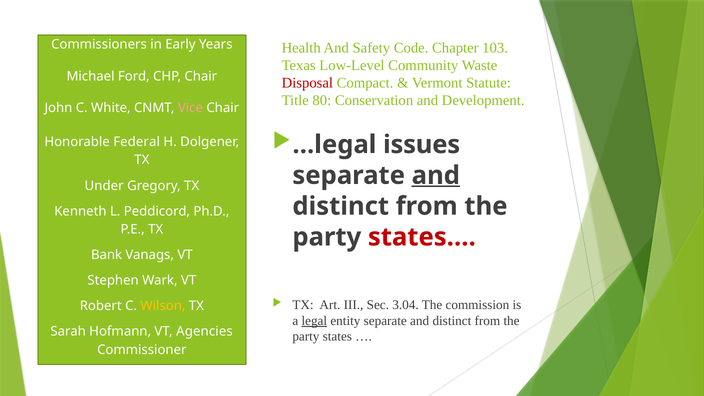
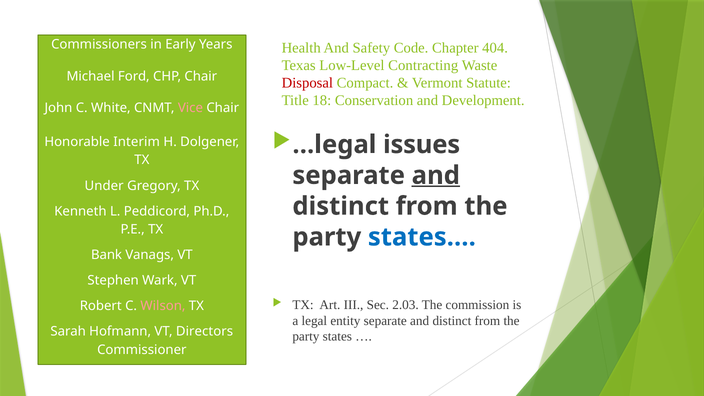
103: 103 -> 404 (495, 48)
Community: Community -> Contracting (423, 65)
80: 80 -> 18 (322, 101)
Federal: Federal -> Interim (137, 142)
states… colour: red -> blue (422, 237)
3.04: 3.04 -> 2.03 (406, 305)
Wilson colour: yellow -> pink (163, 306)
legal underline: present -> none (314, 321)
Agencies: Agencies -> Directors (205, 332)
